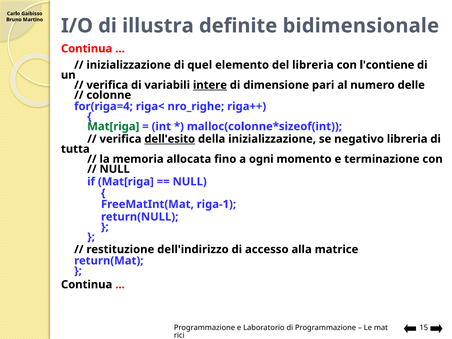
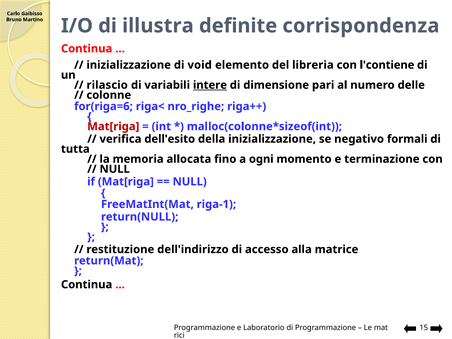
bidimensionale: bidimensionale -> corrispondenza (361, 26)
quel: quel -> void (200, 65)
verifica: verifica -> rilascio (107, 85)
for(riga=4: for(riga=4 -> for(riga=6 (103, 106)
Mat[riga colour: green -> red (113, 126)
dell'esito underline: present -> none (170, 139)
negativo libreria: libreria -> formali (407, 139)
